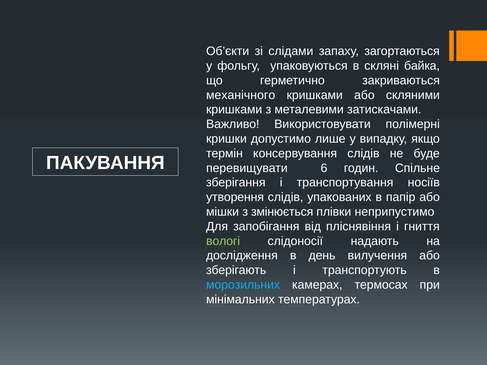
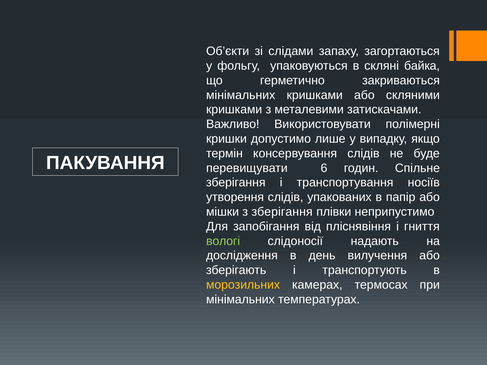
механічного: механічного -> мінімальних (241, 95)
з змінюється: змінюється -> зберігання (282, 212)
морозильних colour: light blue -> yellow (243, 285)
